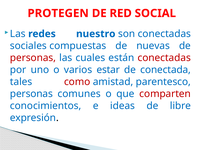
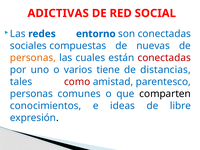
PROTEGEN: PROTEGEN -> ADICTIVAS (58, 13)
nuestro: nuestro -> entorno (96, 34)
personas colour: red -> orange (33, 58)
estar: estar -> tiene (108, 70)
conectada: conectada -> distancias (166, 70)
comparten colour: red -> black (165, 94)
